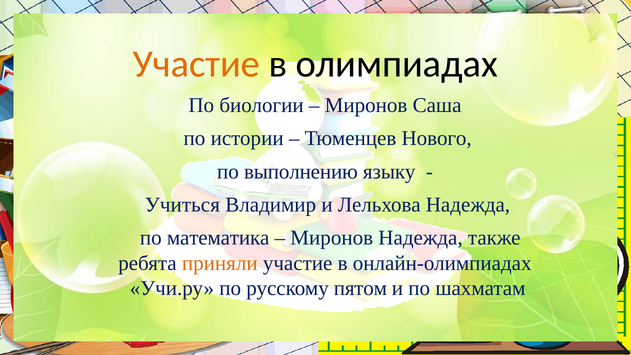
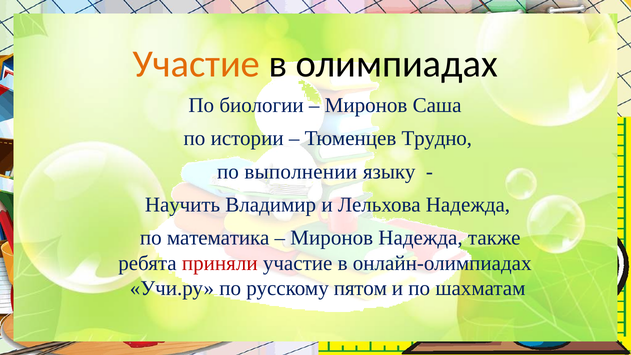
Нового: Нового -> Трудно (437, 138)
выполнению: выполнению -> выполнении (301, 172)
Учиться: Учиться -> Научить (183, 205)
приняли colour: orange -> red (220, 263)
